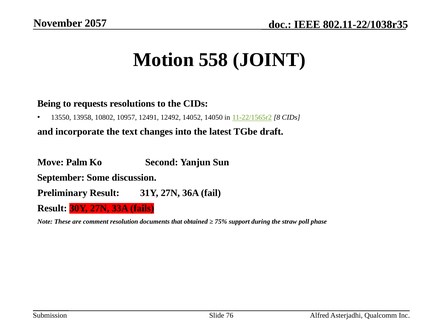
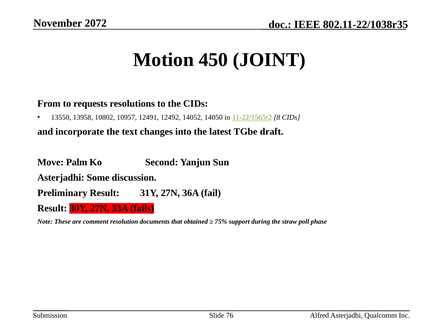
2057: 2057 -> 2072 (96, 23)
558: 558 -> 450 (213, 60)
Being: Being -> From (49, 104)
September: September -> Asterjadhi (61, 178)
